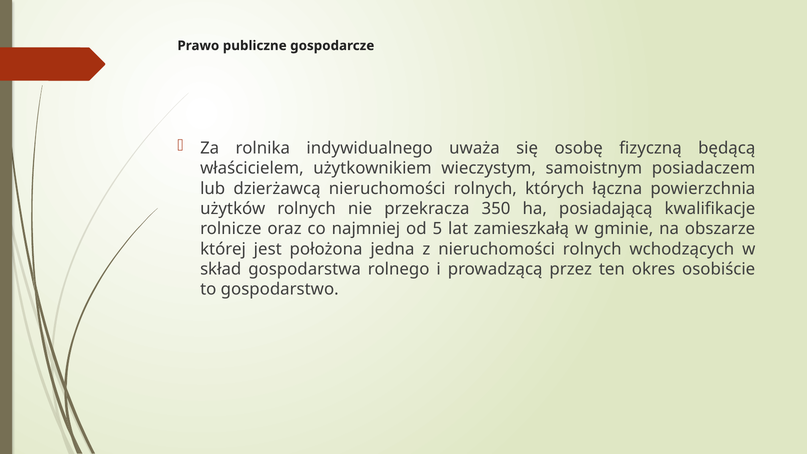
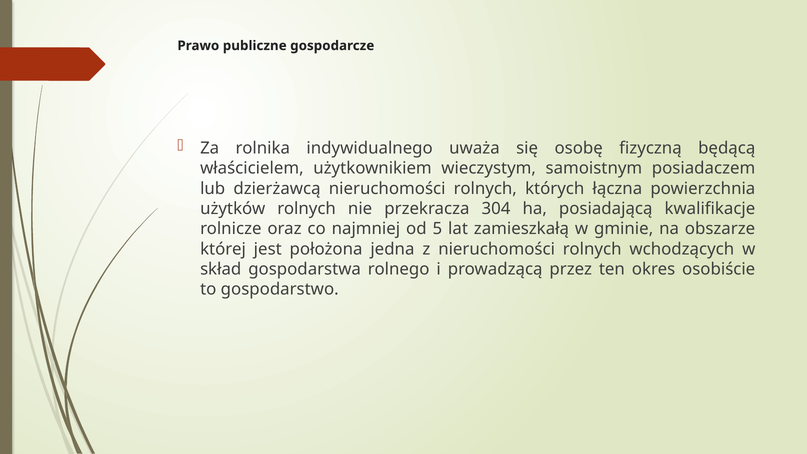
350: 350 -> 304 (496, 209)
